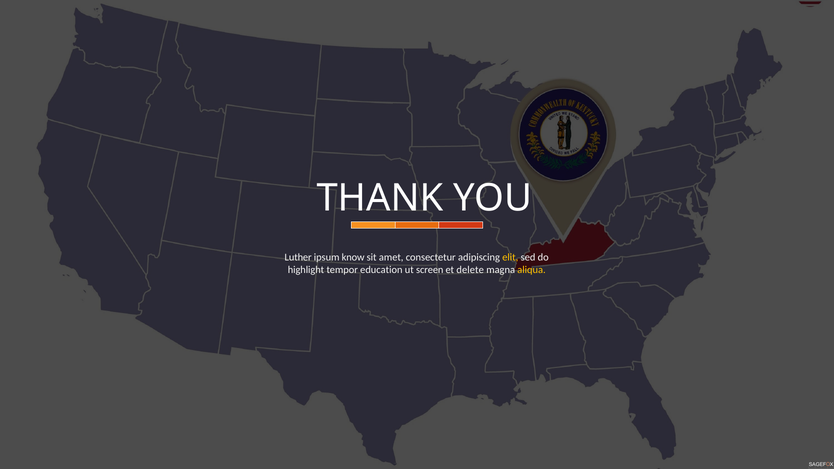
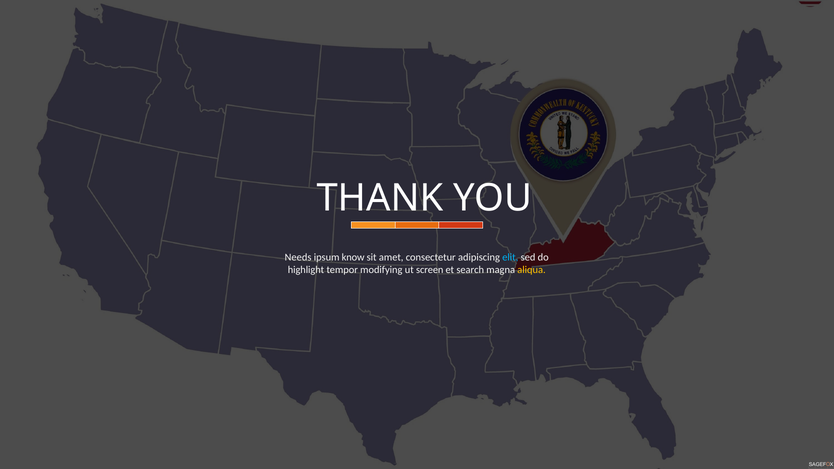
Luther: Luther -> Needs (298, 257)
elit colour: yellow -> light blue (510, 257)
education: education -> modifying (381, 270)
delete: delete -> search (470, 270)
